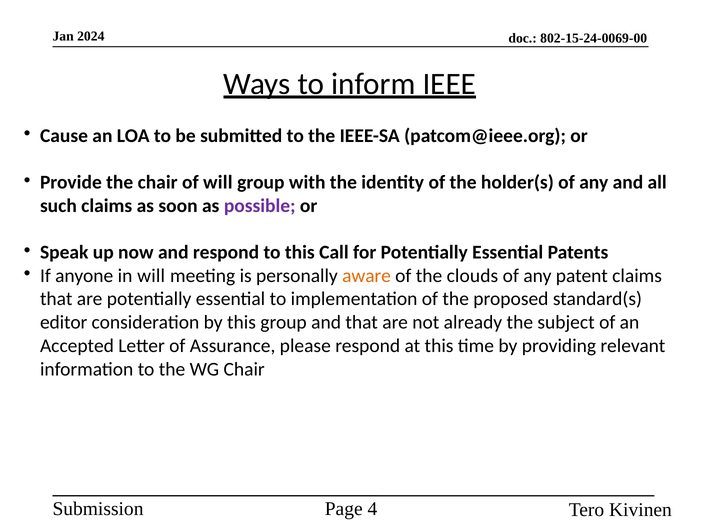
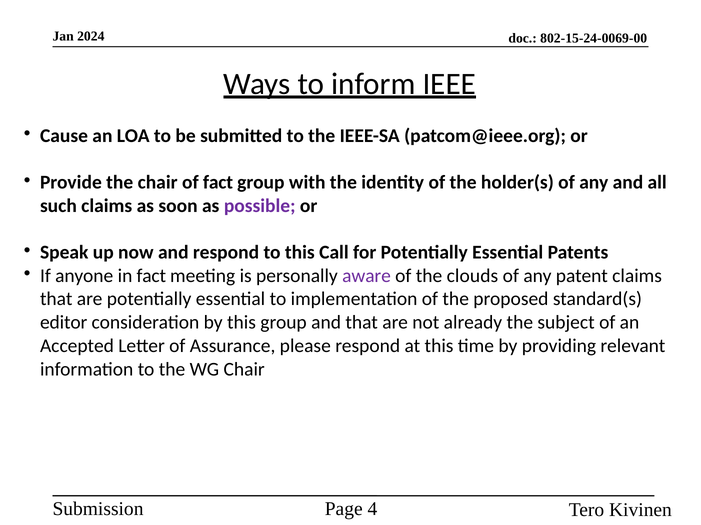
of will: will -> fact (218, 183)
in will: will -> fact (151, 276)
aware colour: orange -> purple (367, 276)
